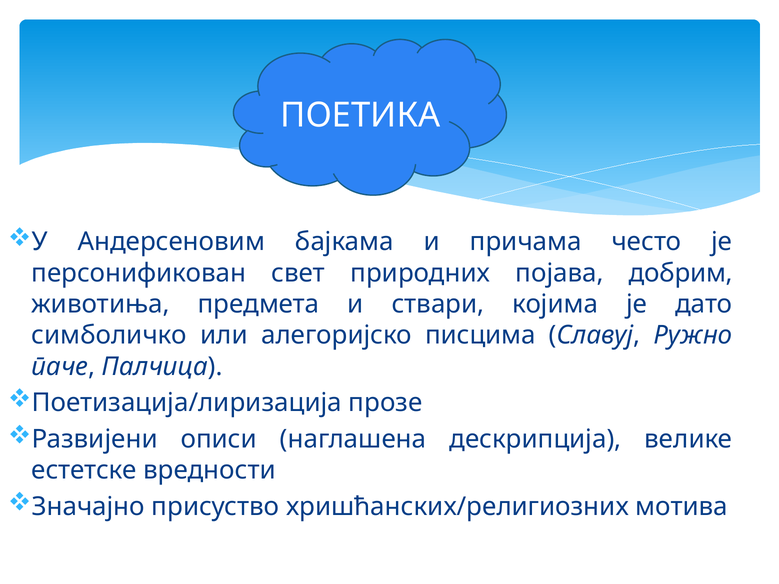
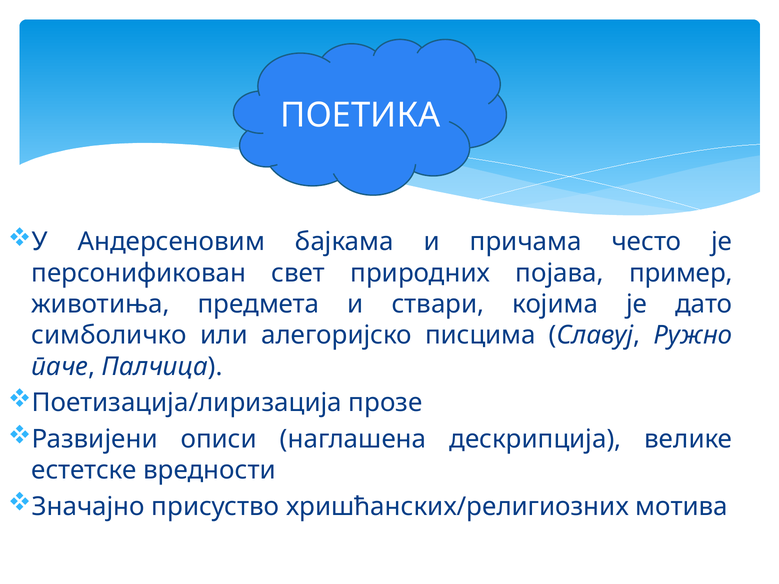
добрим: добрим -> пример (681, 273)
